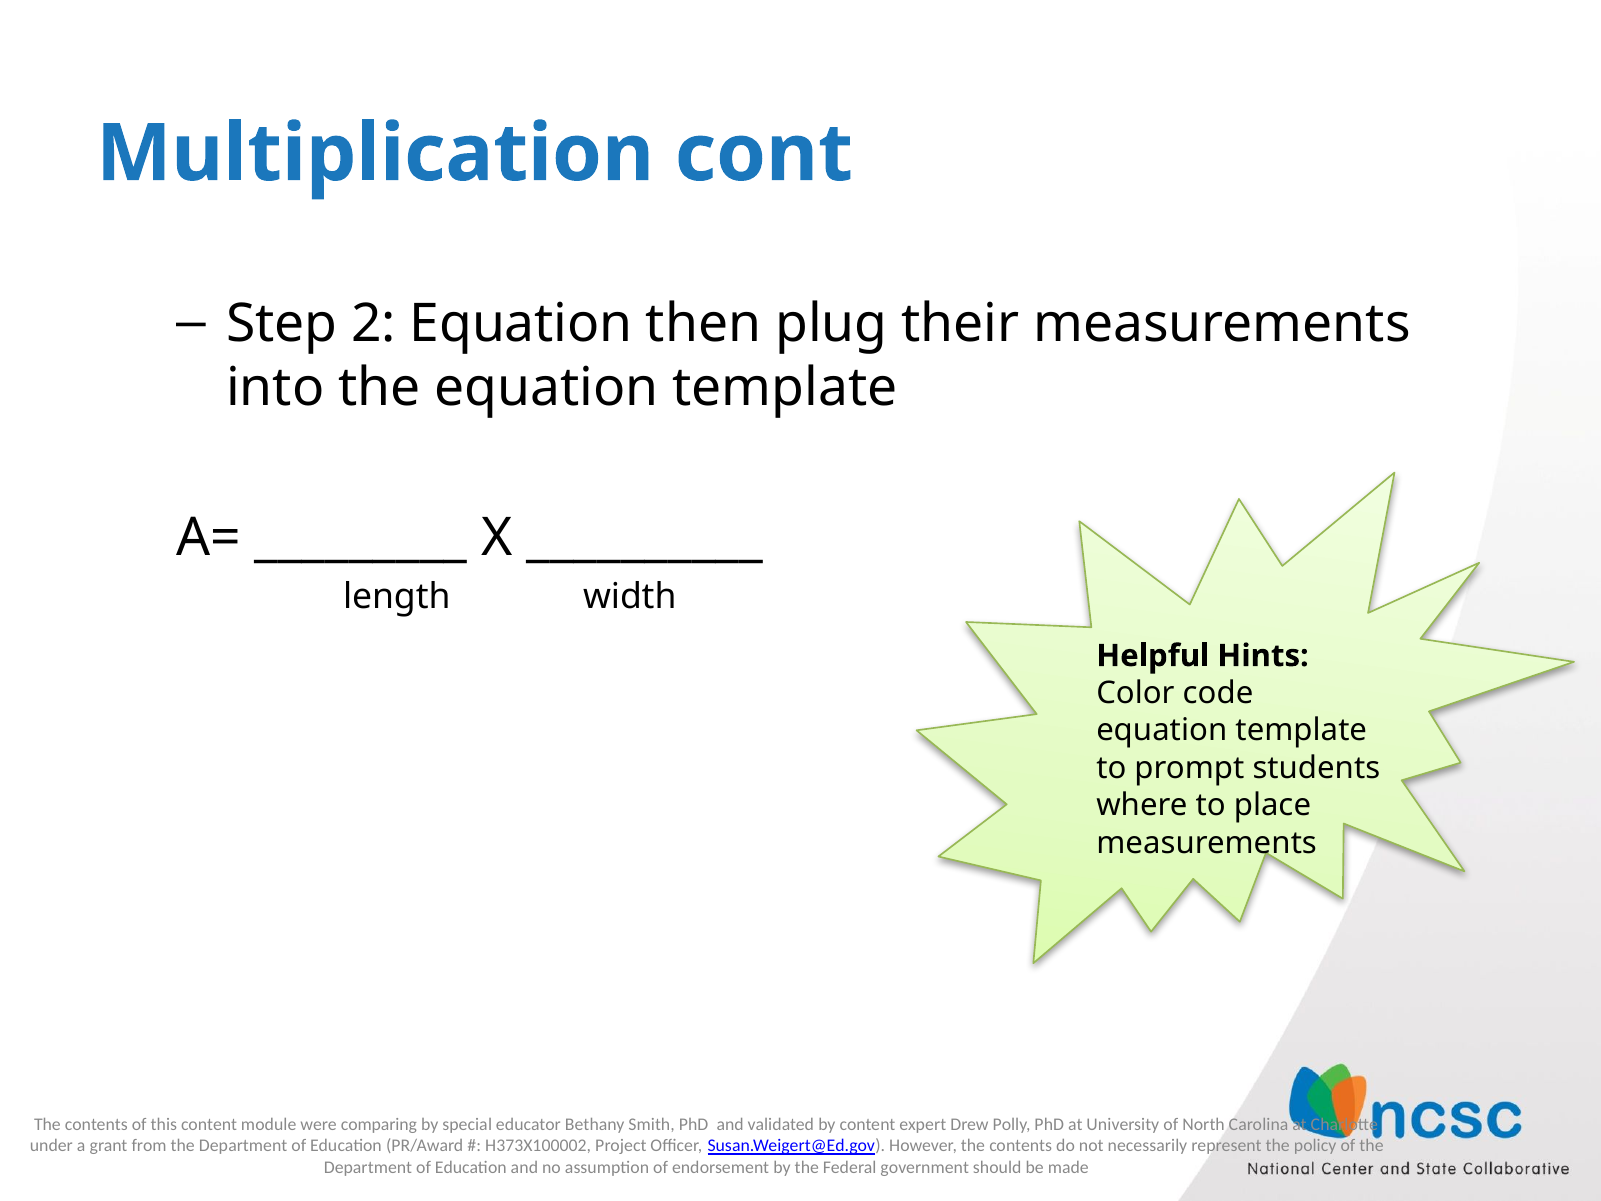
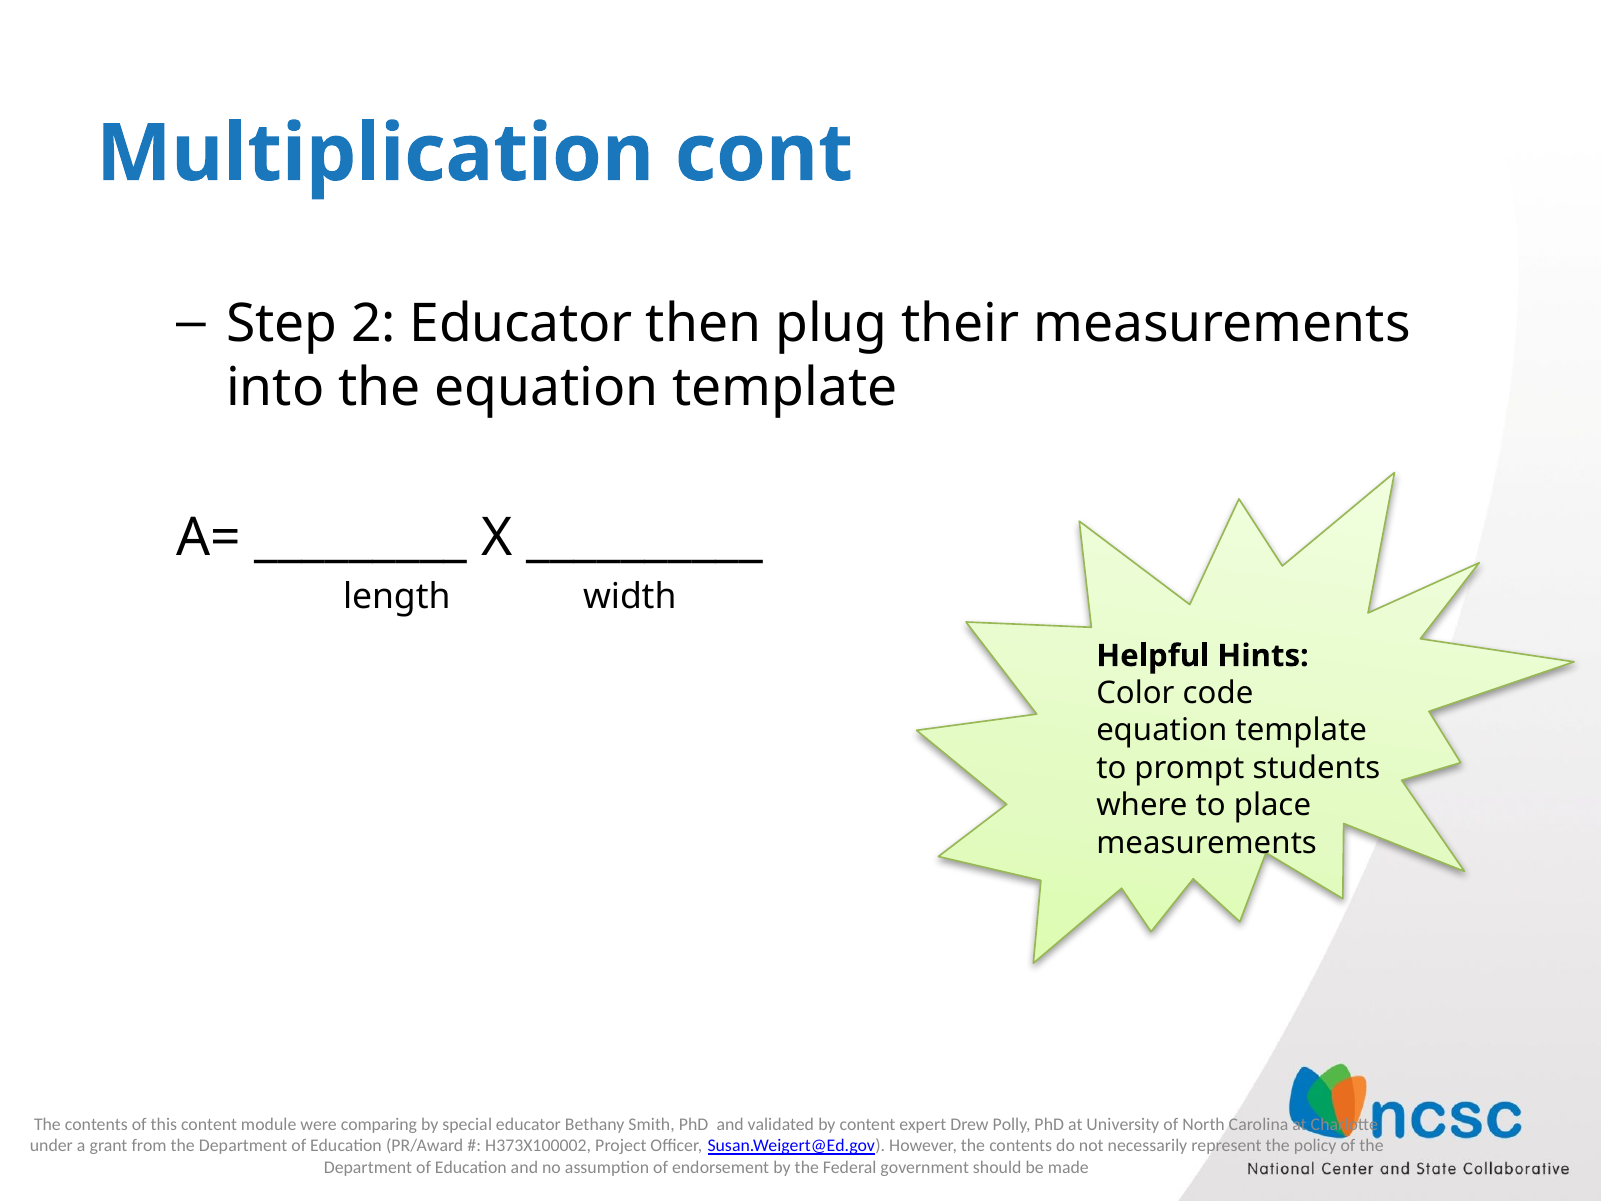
2 Equation: Equation -> Educator (521, 324)
